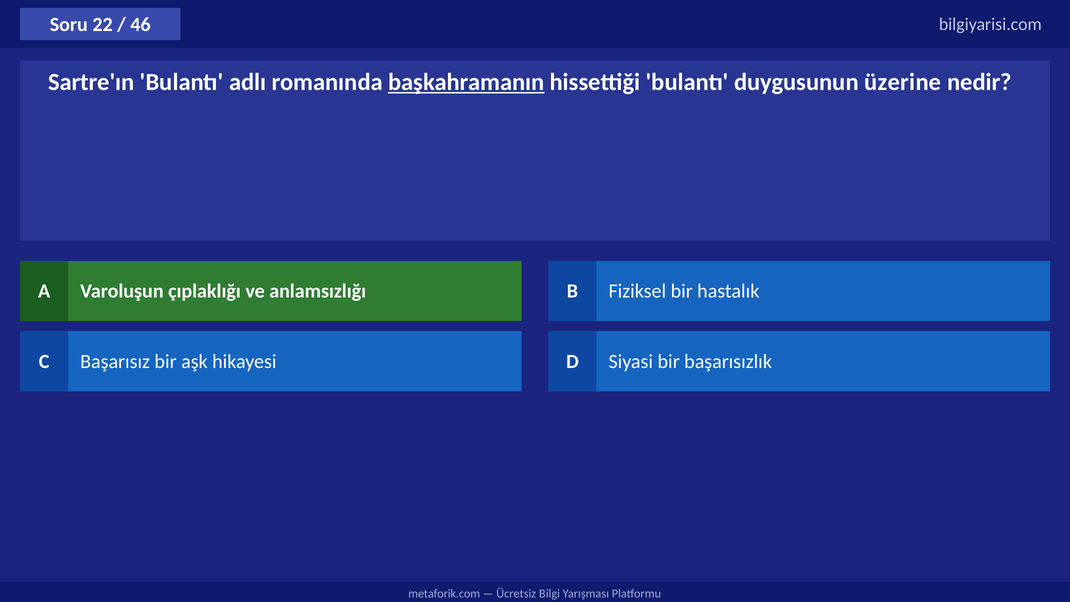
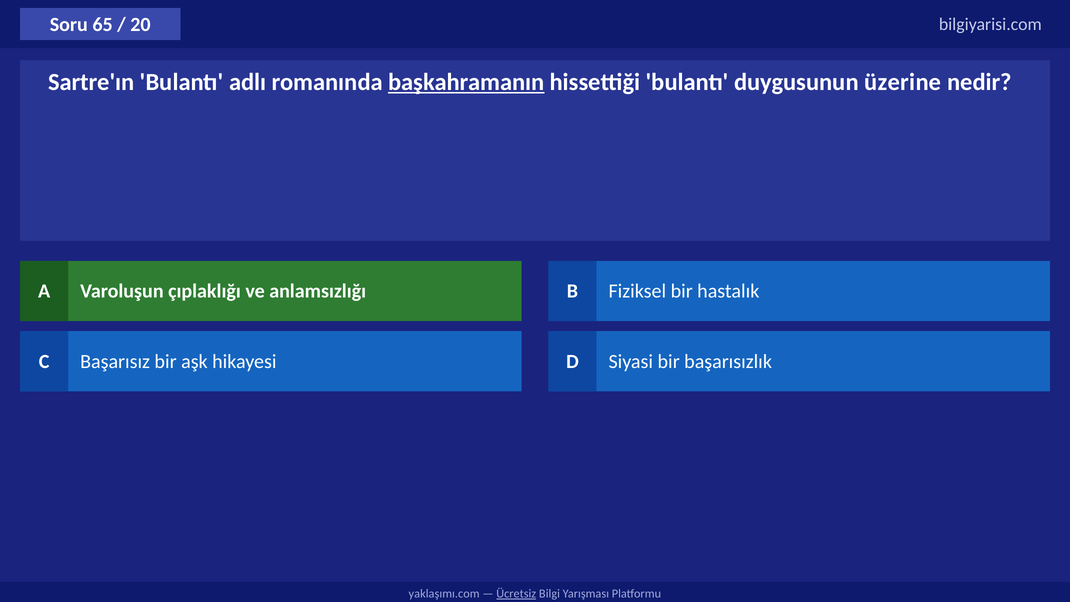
22: 22 -> 65 (103, 24)
46: 46 -> 20 (140, 24)
metaforik.com: metaforik.com -> yaklaşımı.com (444, 594)
Ücretsiz underline: none -> present (516, 594)
